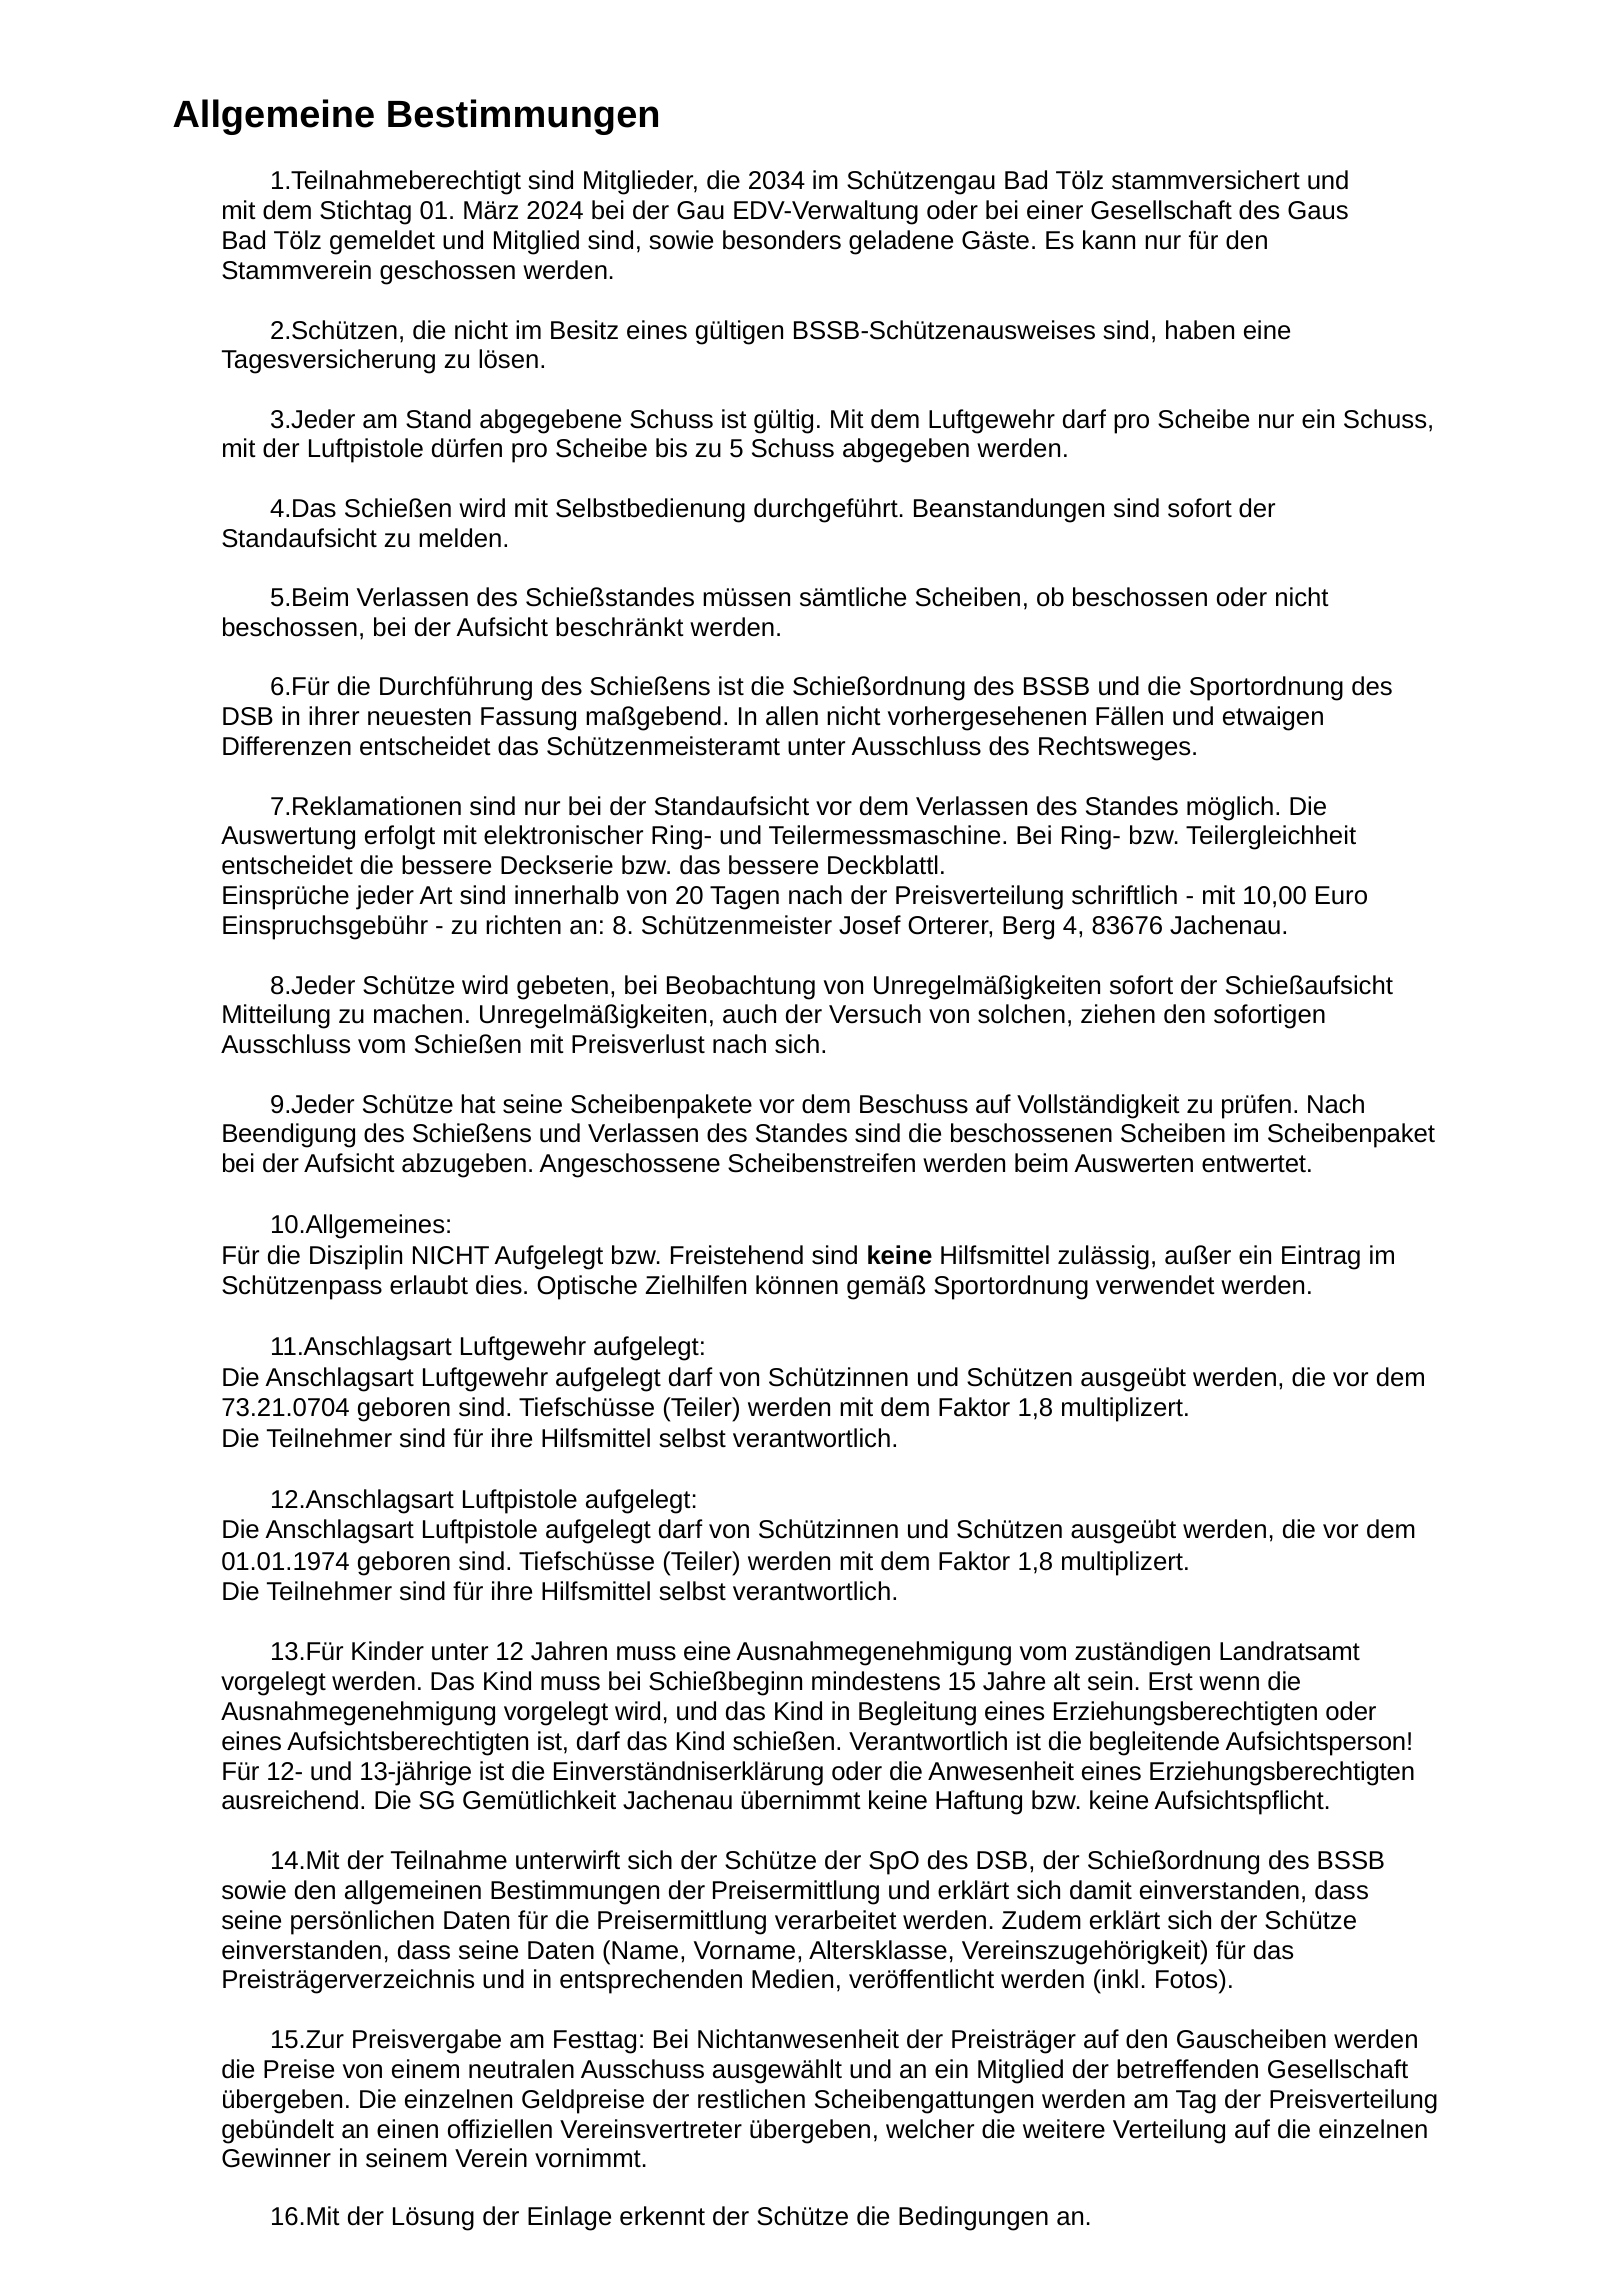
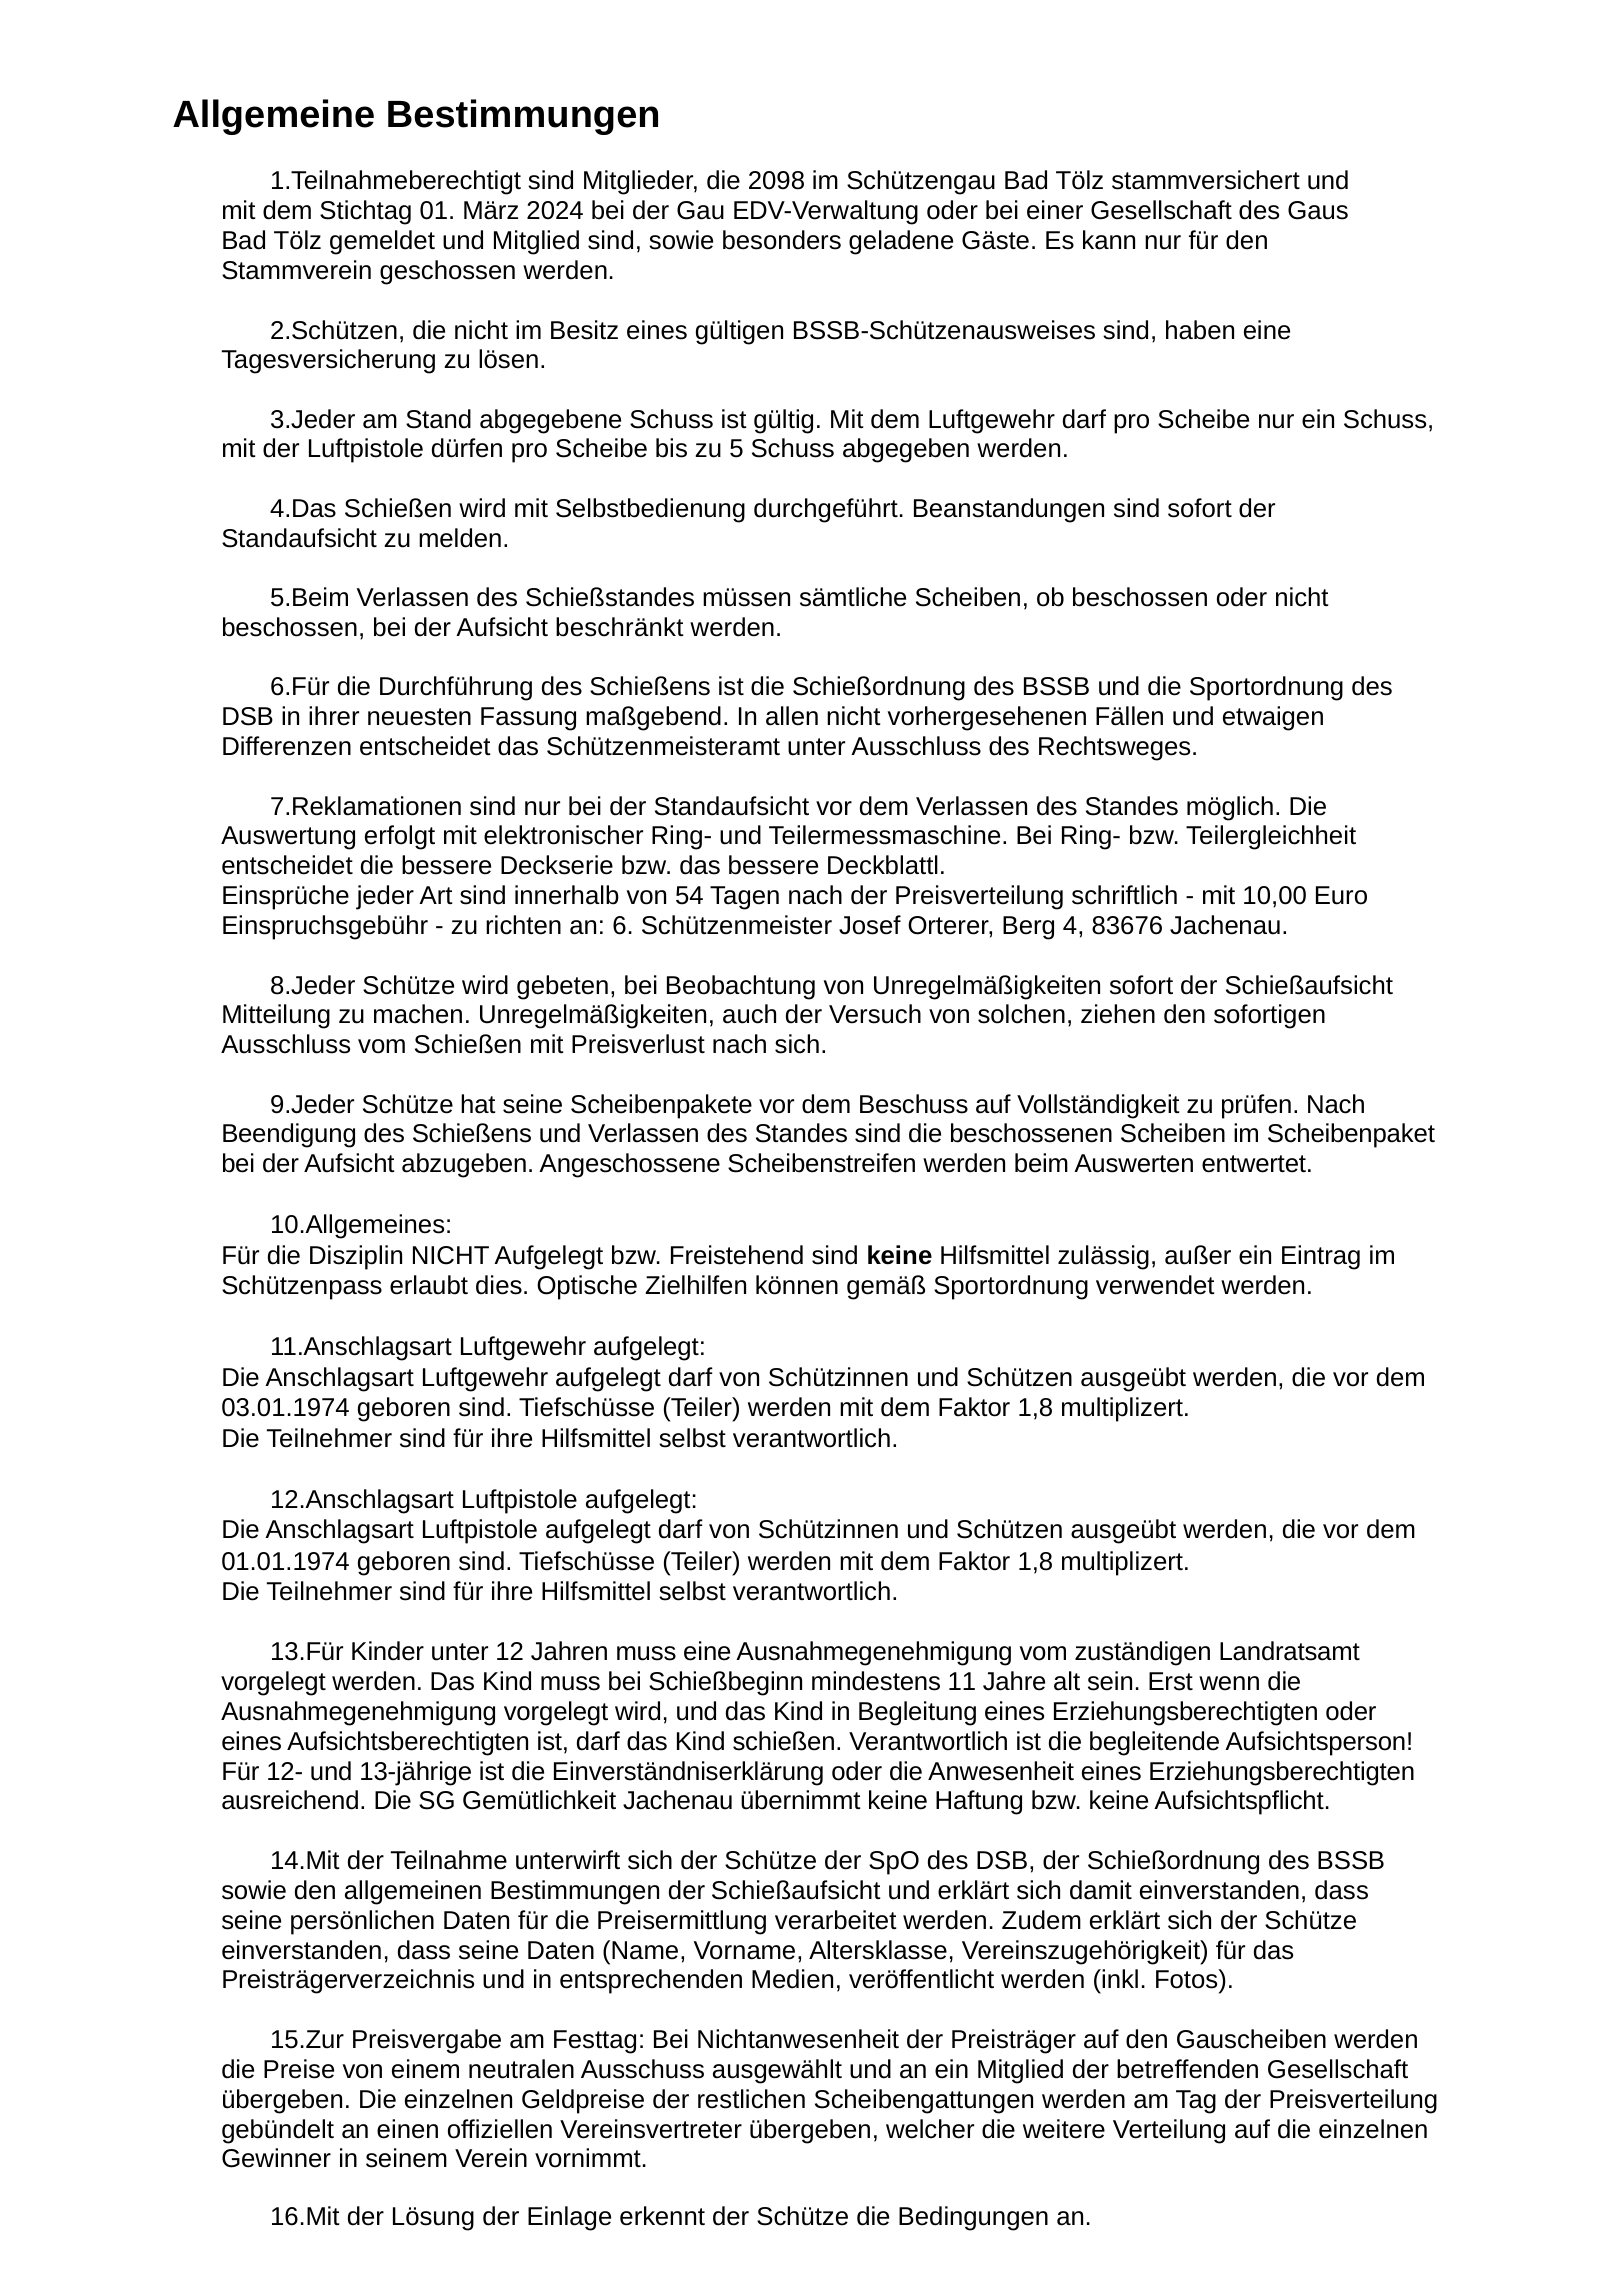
2034: 2034 -> 2098 (776, 181)
20: 20 -> 54 (689, 896)
8: 8 -> 6 (623, 926)
73.21.0704: 73.21.0704 -> 03.01.1974 (286, 1408)
15: 15 -> 11 (962, 1682)
Bestimmungen der Preisermittlung: Preisermittlung -> Schießaufsicht (796, 1891)
